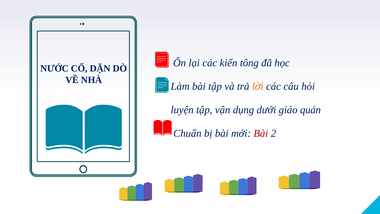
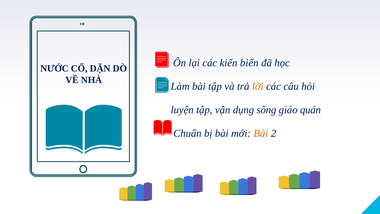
tông: tông -> biển (249, 63)
dưới: dưới -> sông (266, 110)
Bài colour: red -> orange (261, 133)
